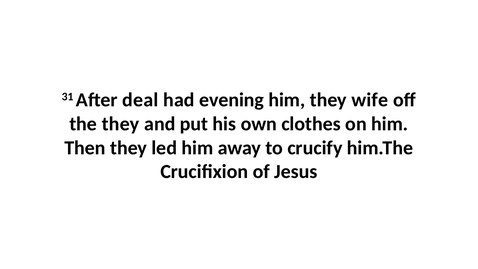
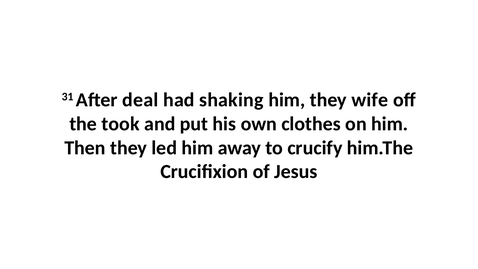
evening: evening -> shaking (231, 100)
the they: they -> took (121, 124)
